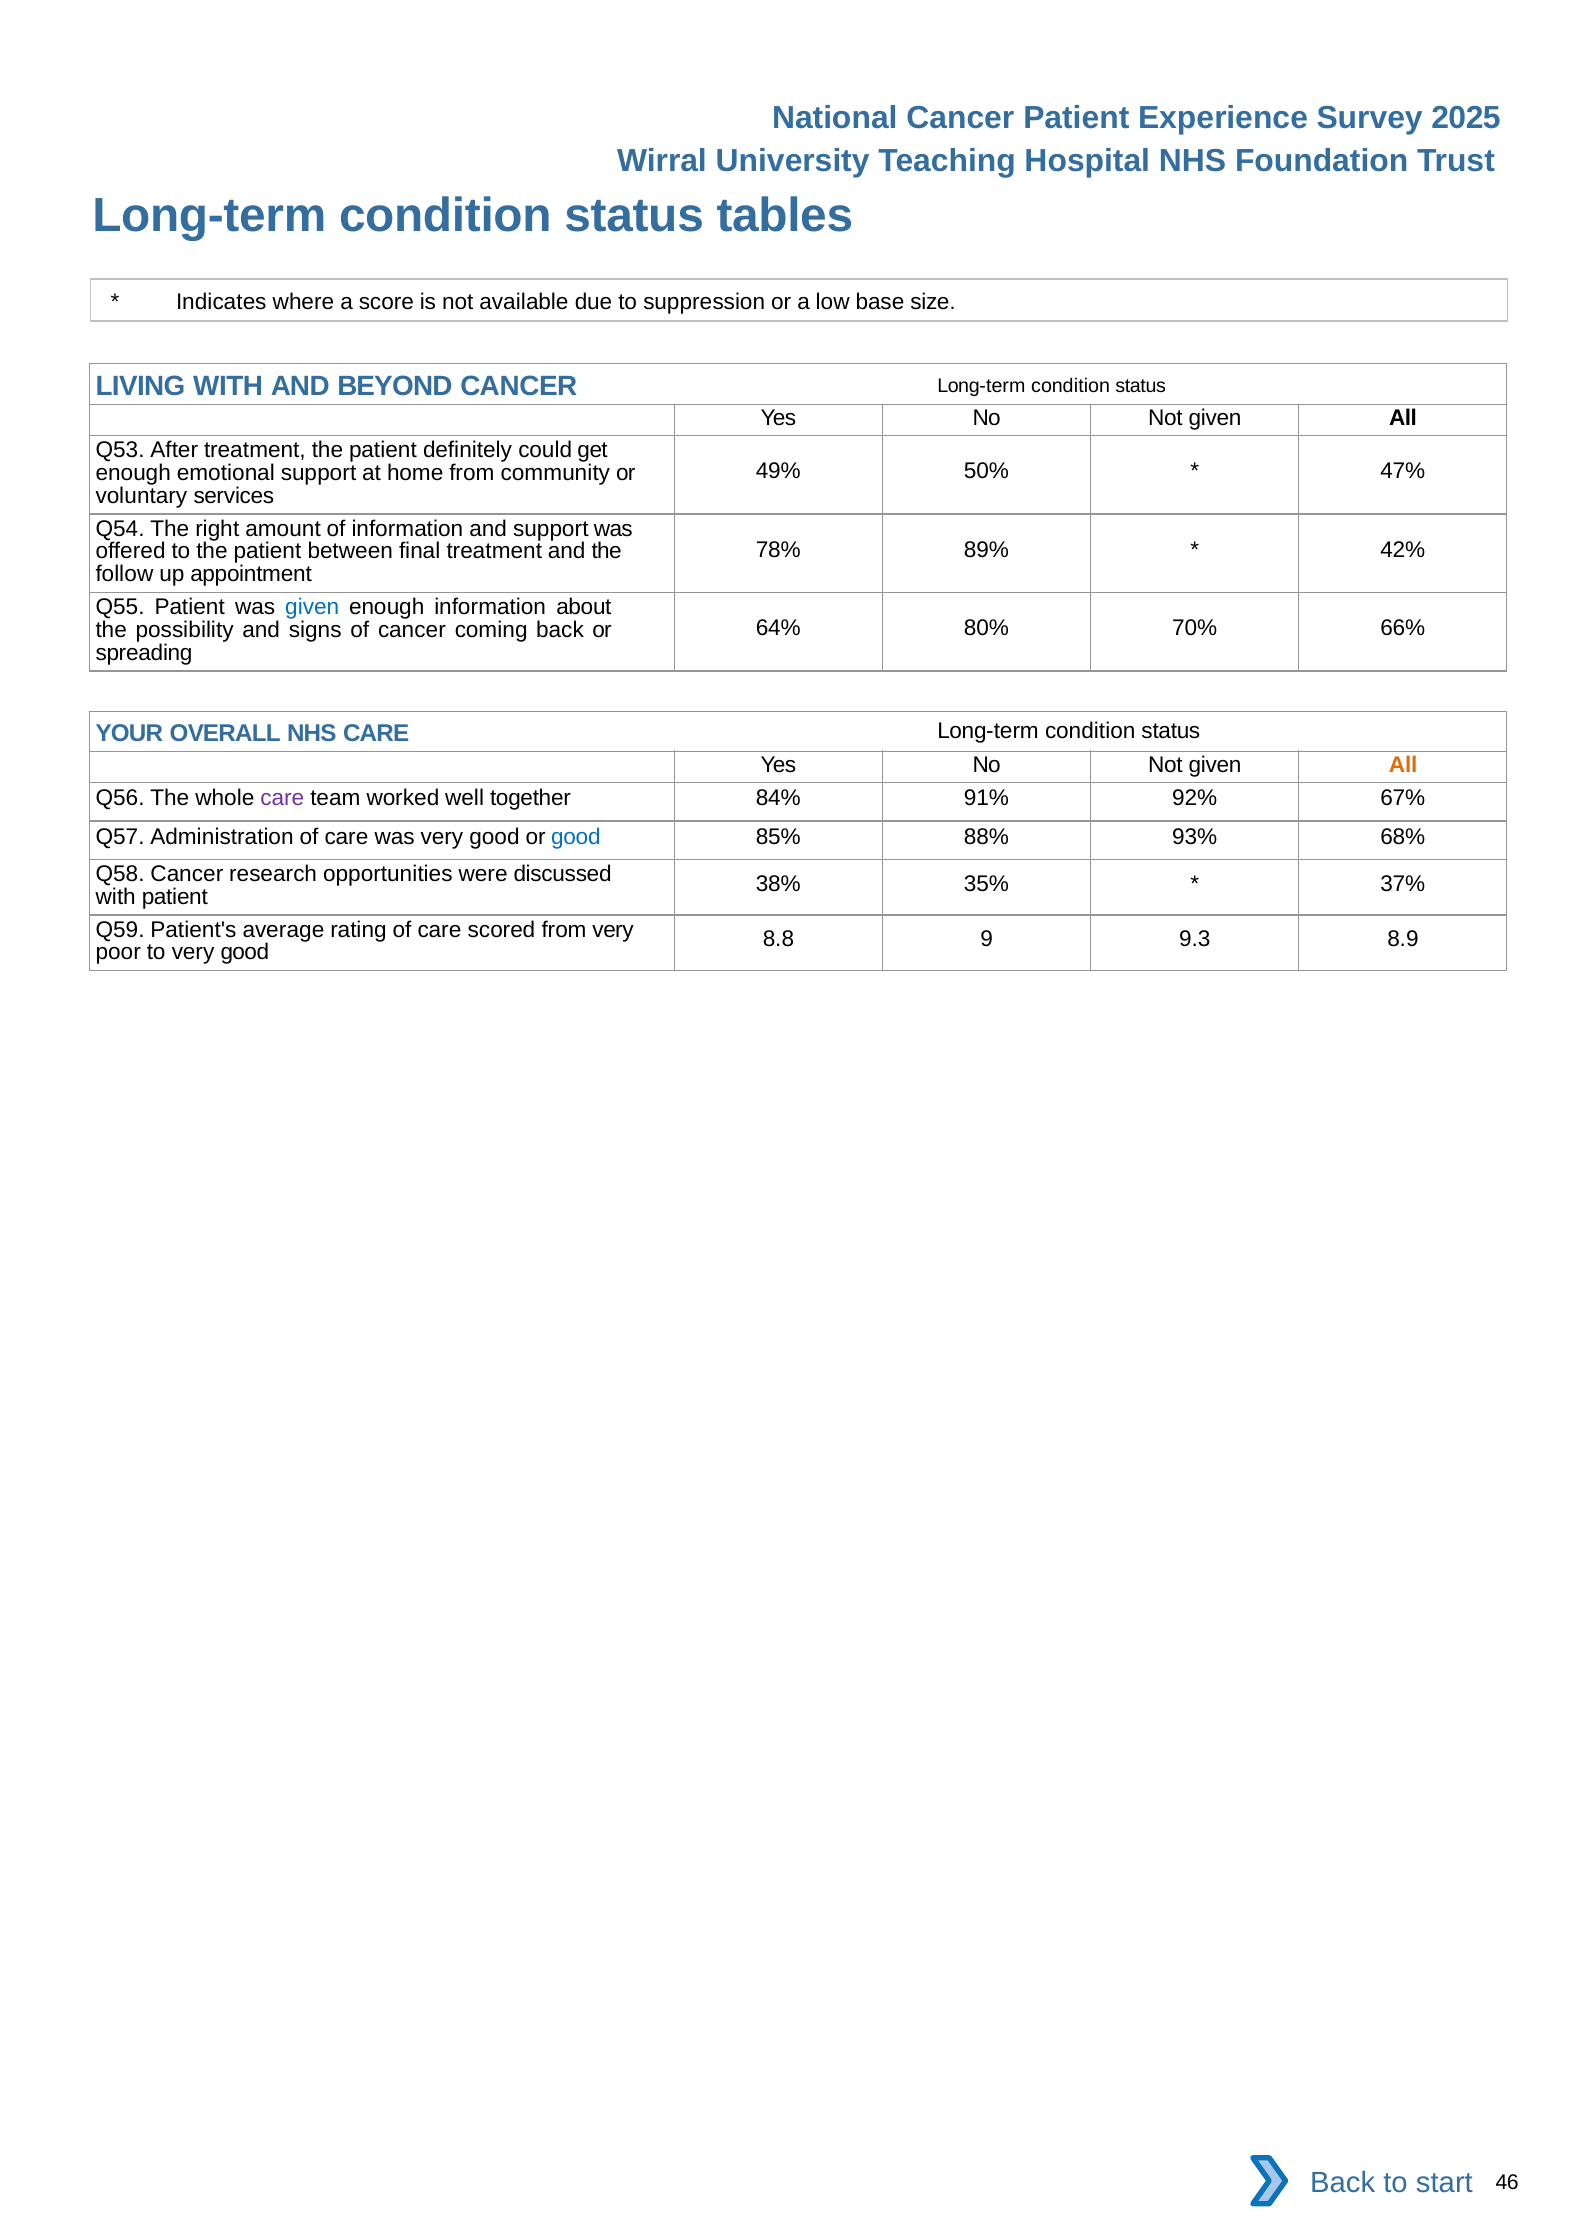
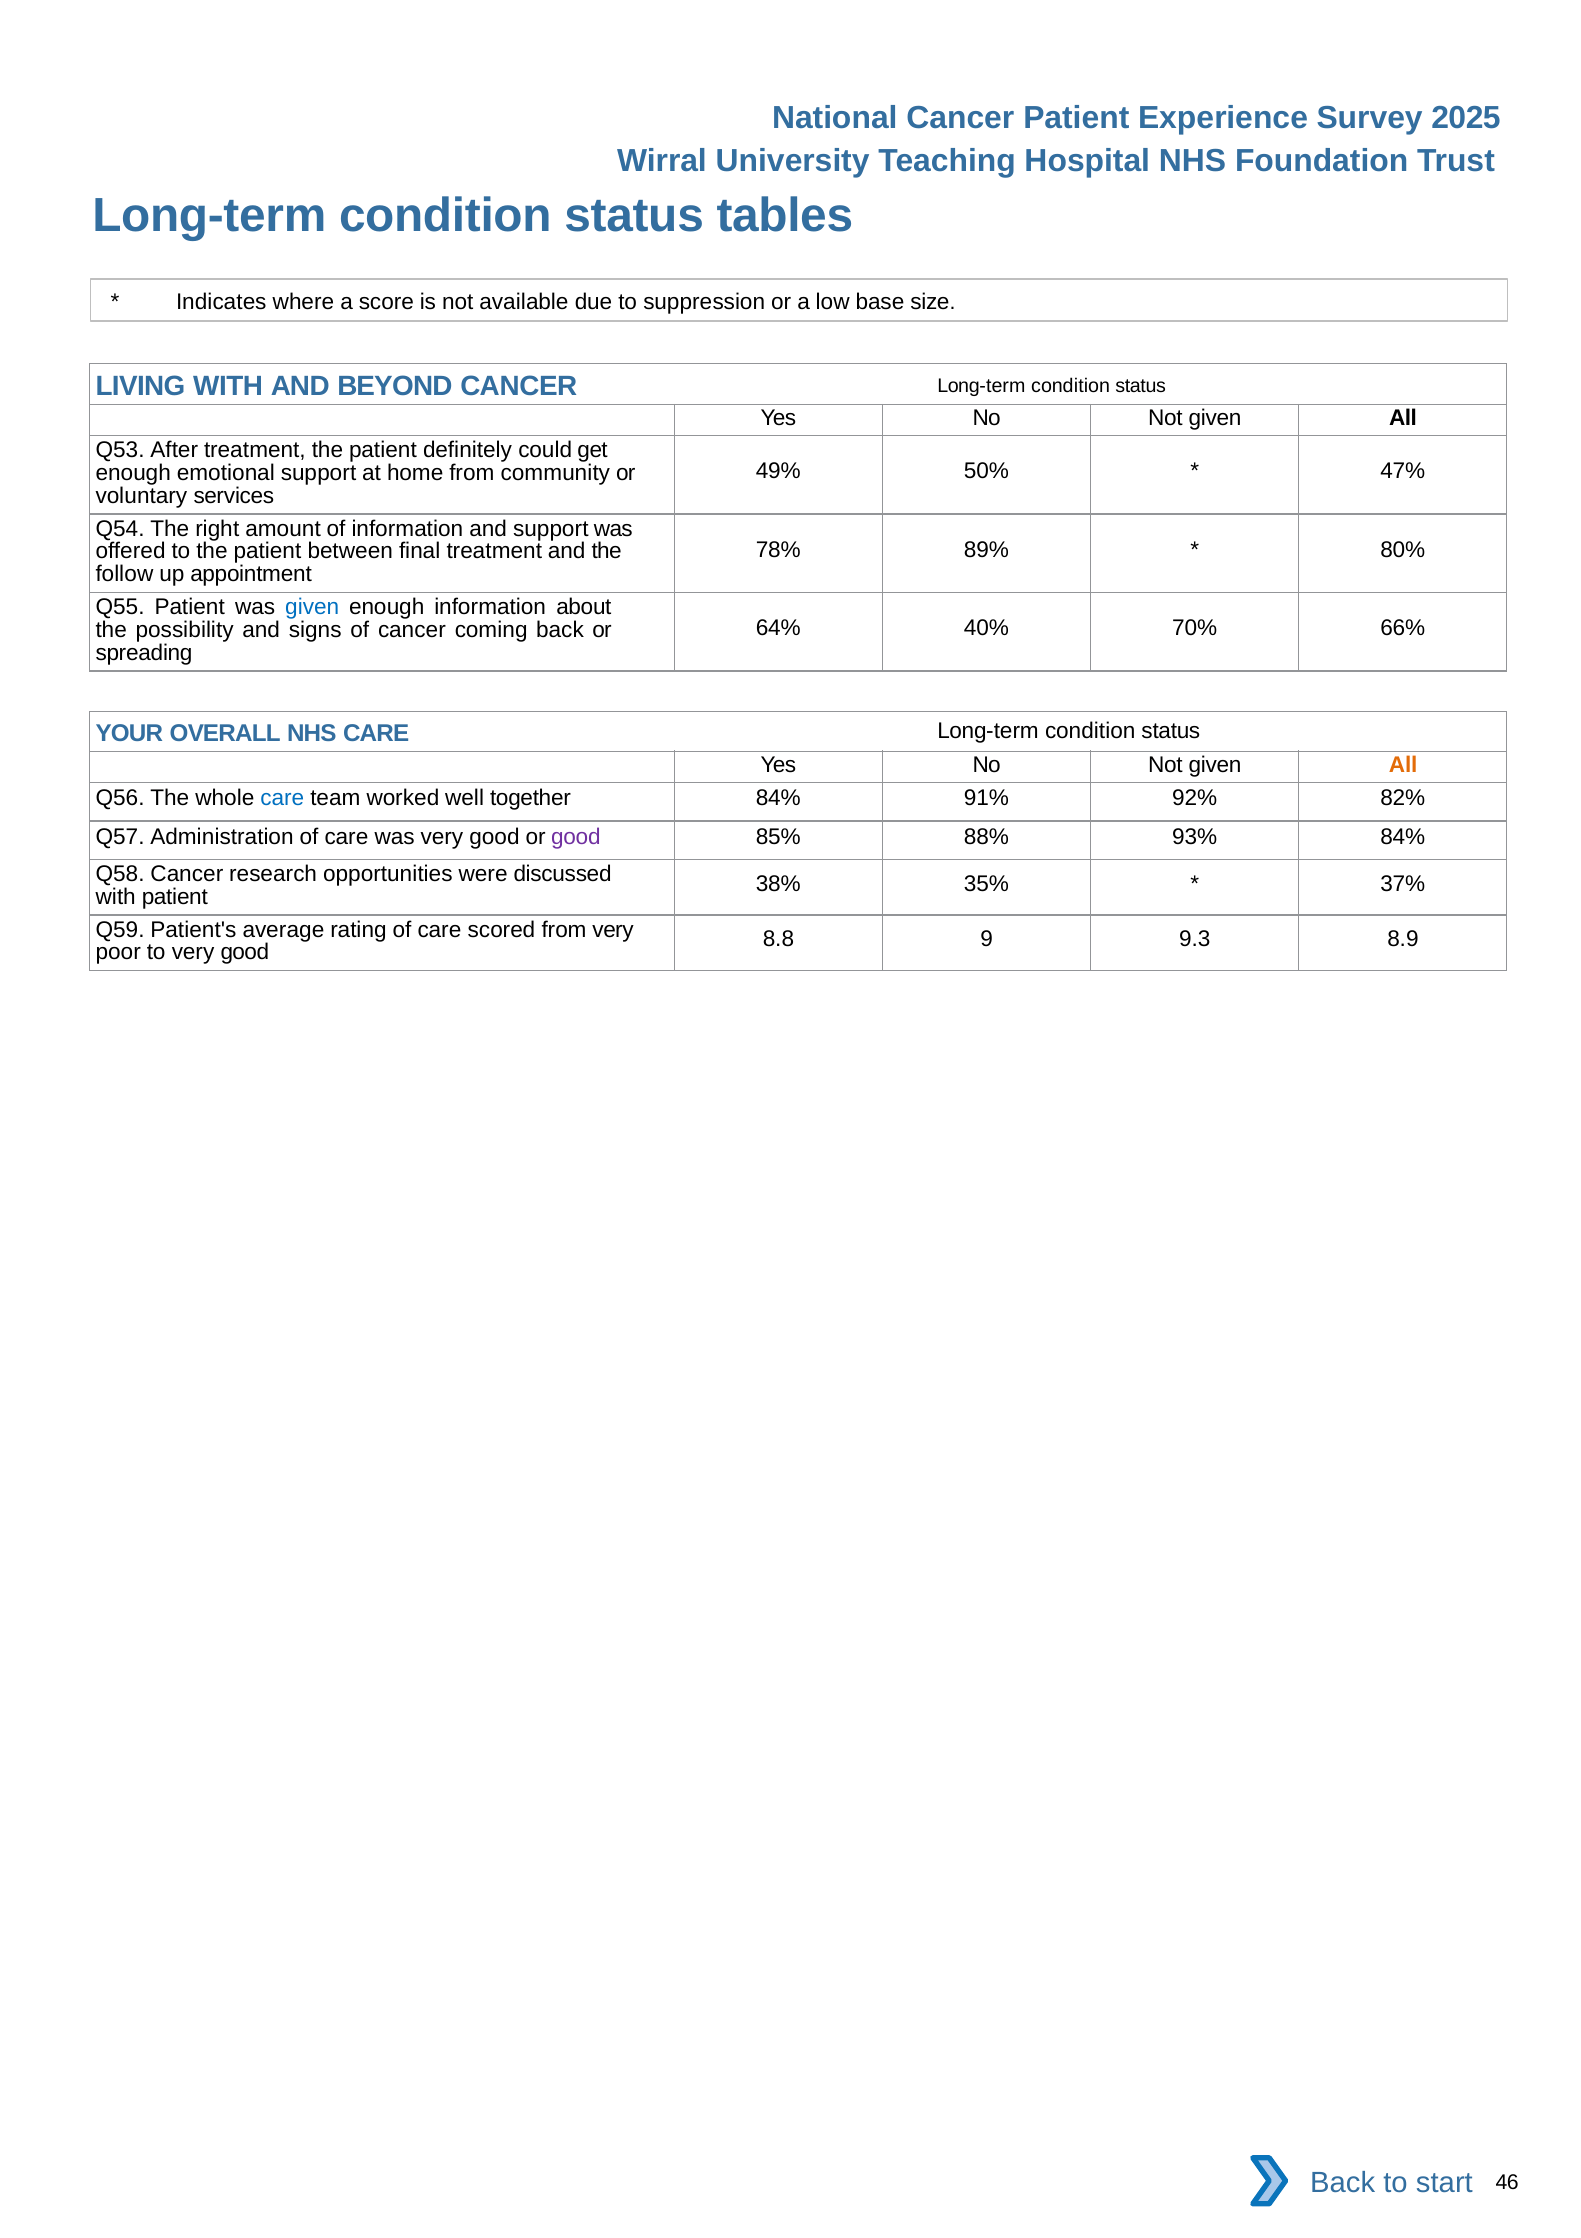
42%: 42% -> 80% (1403, 550)
80%: 80% -> 40% (986, 628)
care colour: purple -> blue (282, 798)
67%: 67% -> 82% (1403, 798)
good colour: blue -> purple (576, 836)
93% 68%: 68% -> 84% (1403, 836)
